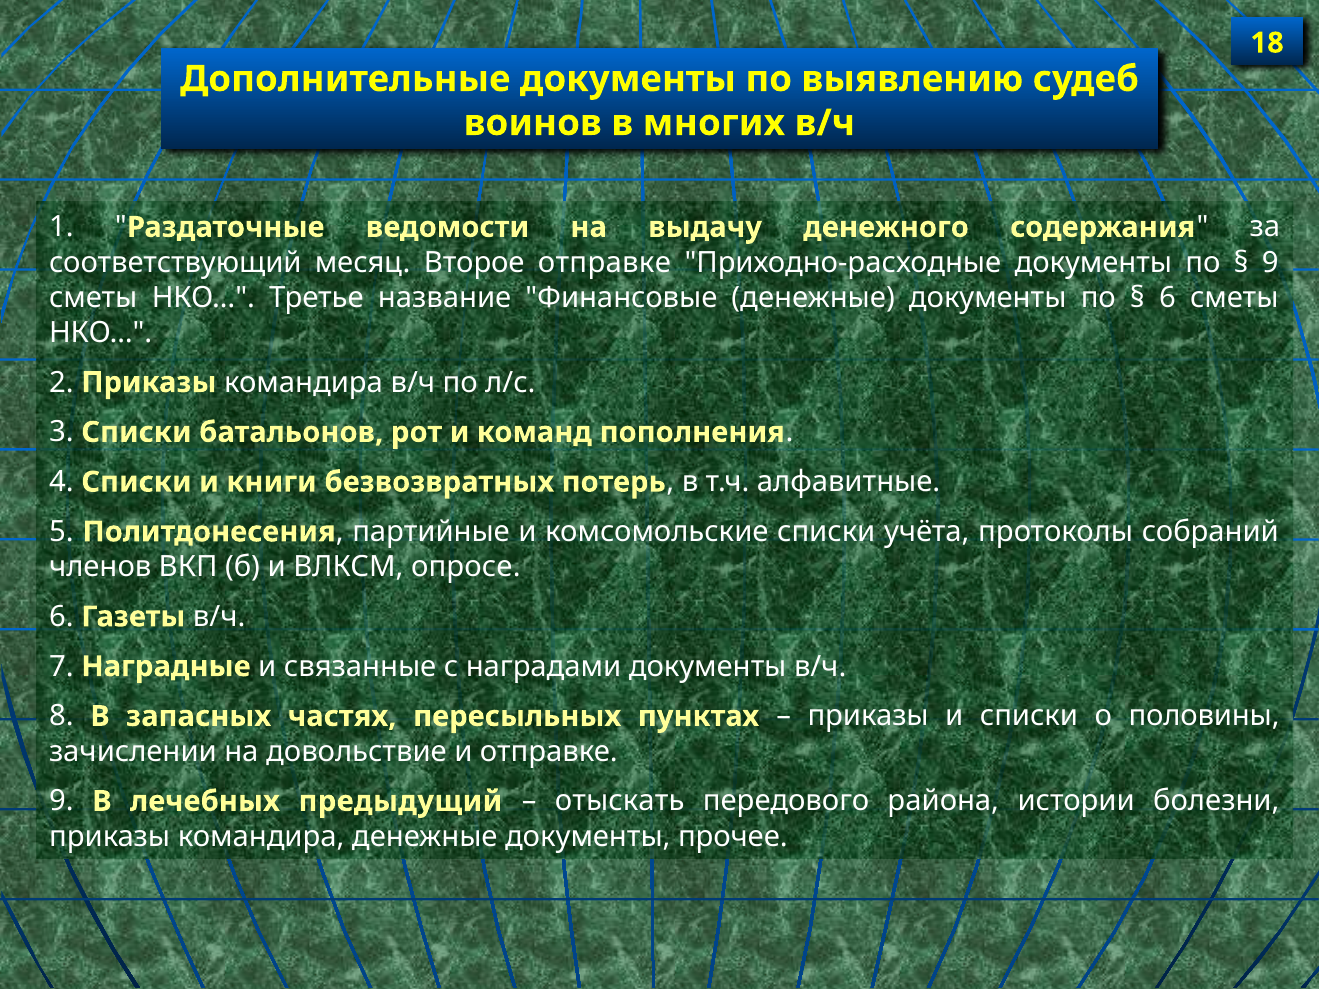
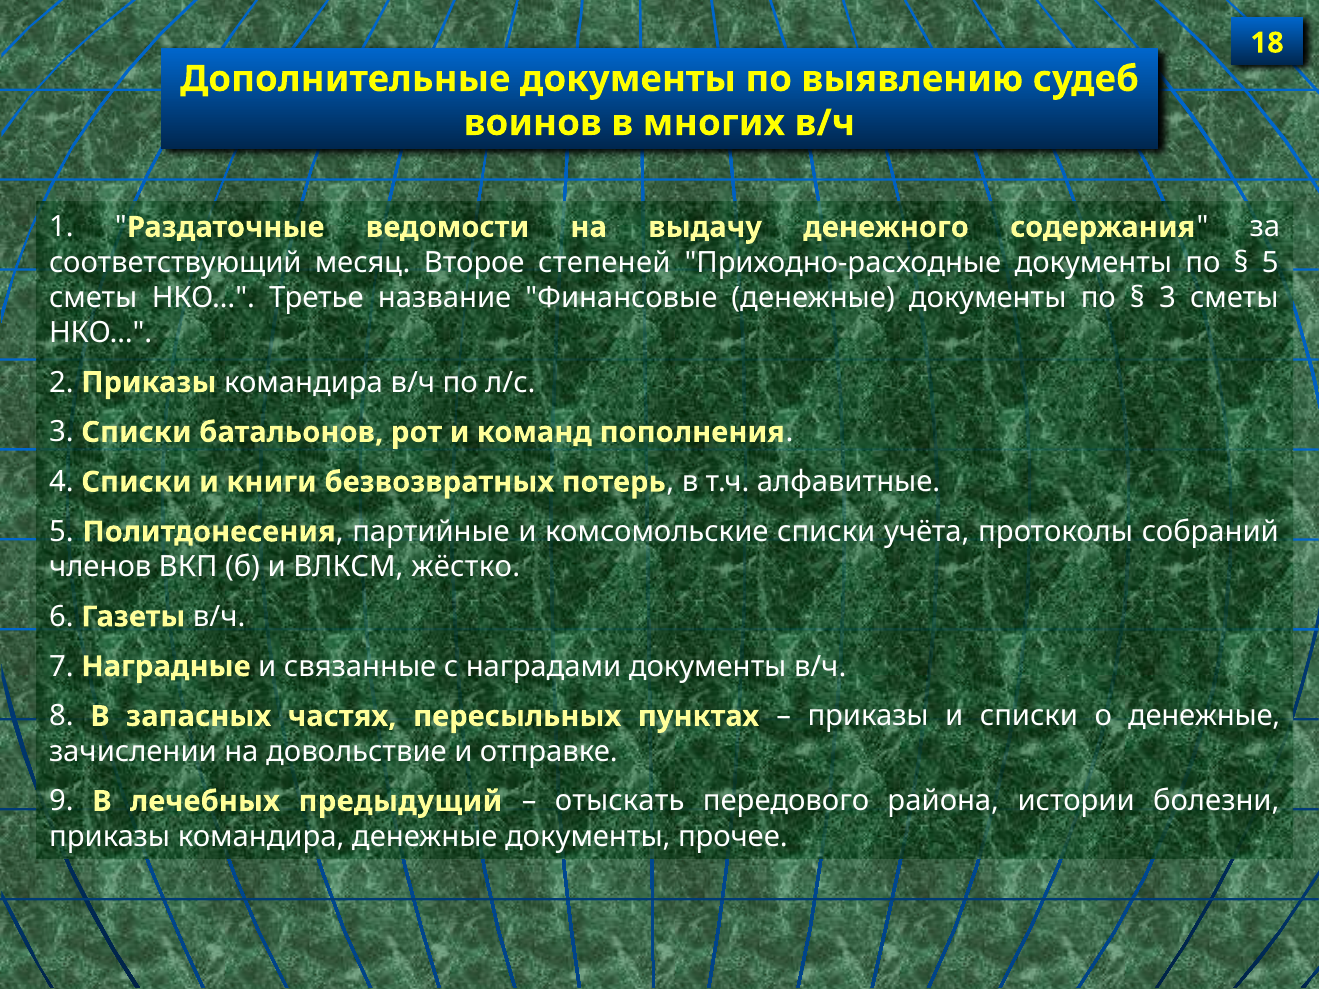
Второе отправке: отправке -> степеней (604, 262)
9: 9 -> 5 (1270, 262)
6: 6 -> 3 (1168, 298)
опросе: опросе -> жёстко (466, 567)
о половины: половины -> денежные (1204, 717)
